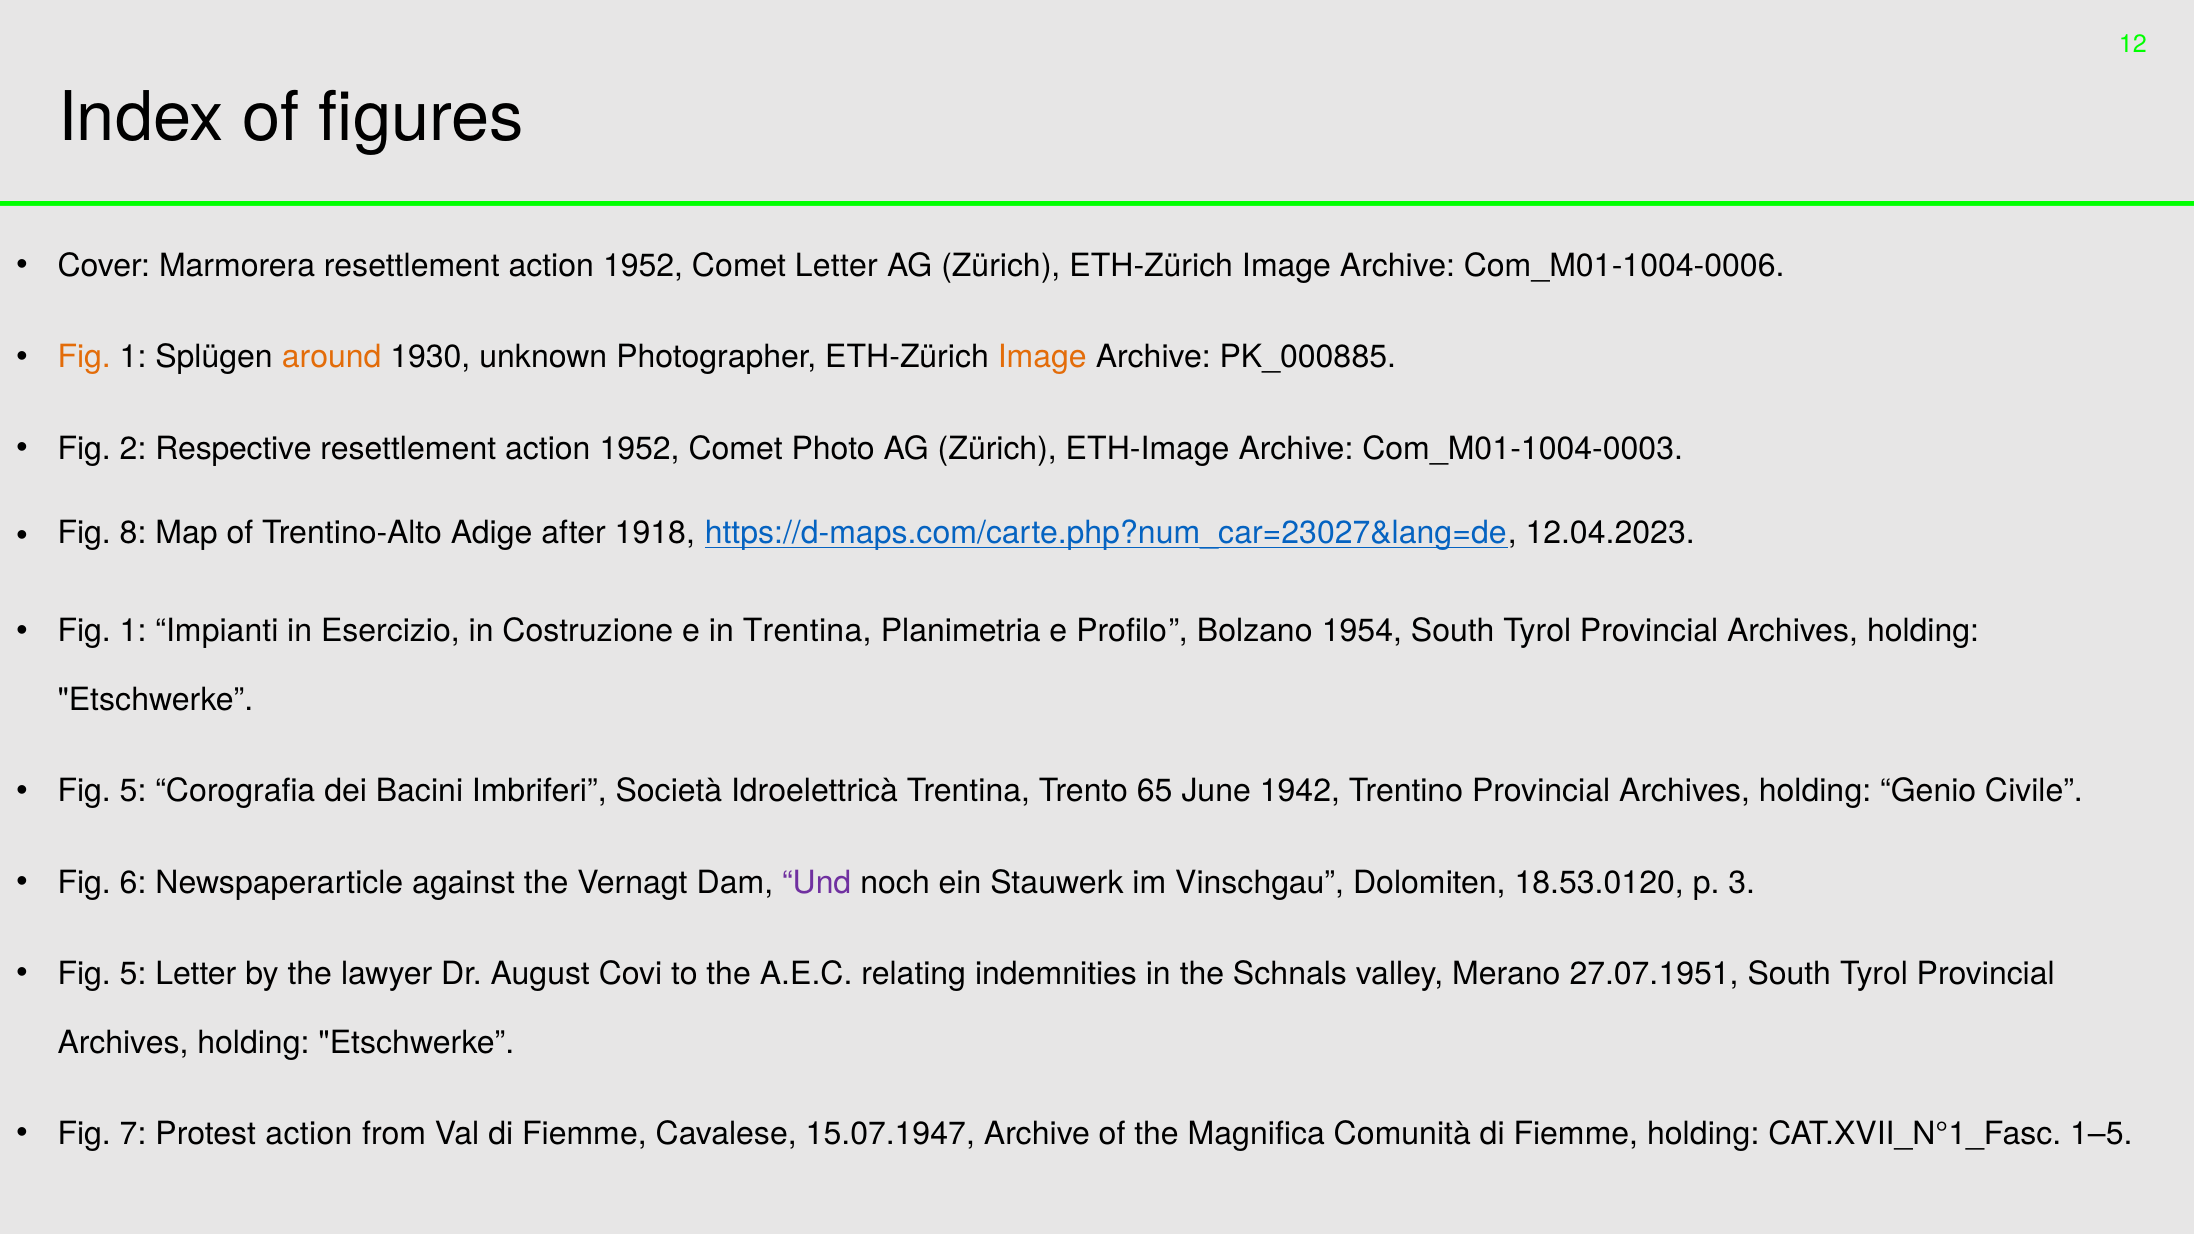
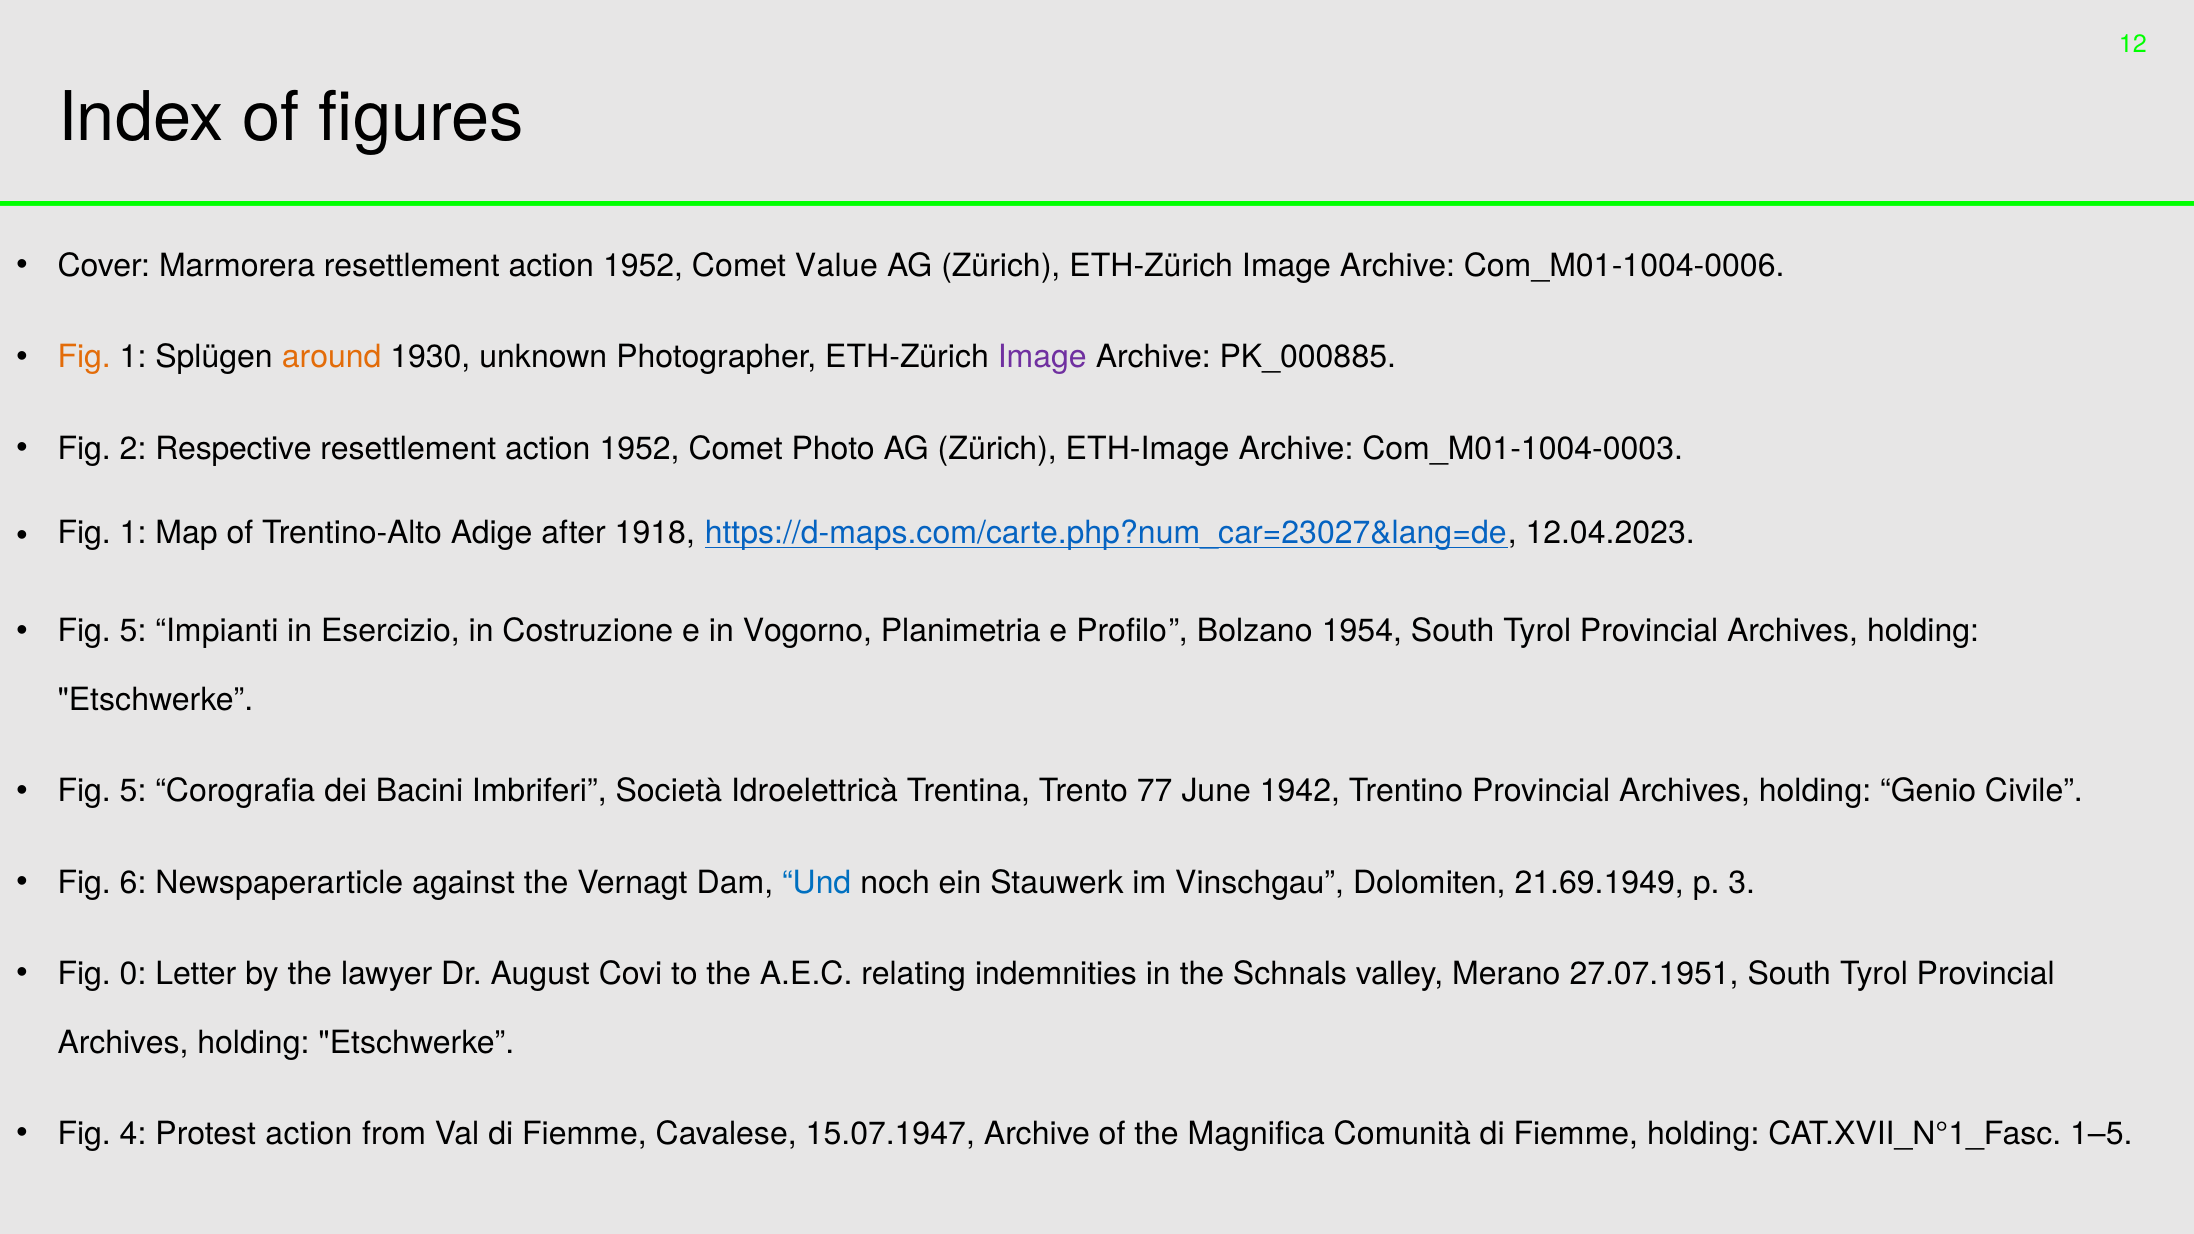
Comet Letter: Letter -> Value (836, 266)
Image colour: orange -> purple (1042, 357)
8: 8 -> 1 (133, 533)
1: 1 -> 5 (133, 631)
in Trentina: Trentina -> Vogorno (807, 631)
65: 65 -> 77 (1155, 791)
Und colour: purple -> blue (817, 883)
18.53.0120: 18.53.0120 -> 21.69.1949 (1599, 883)
5: 5 -> 0 (133, 974)
7: 7 -> 4 (133, 1134)
